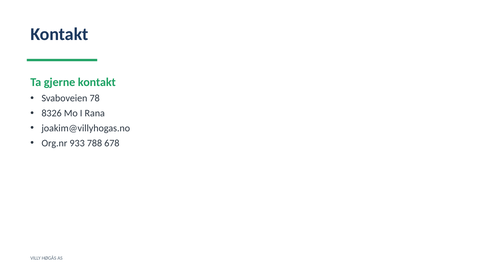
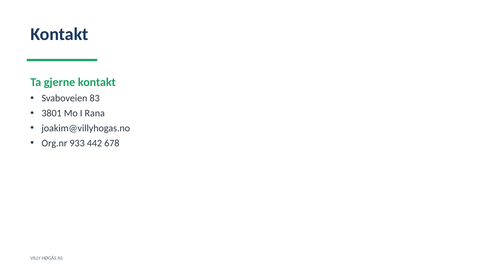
78: 78 -> 83 (95, 98)
8326: 8326 -> 3801 (52, 113)
788: 788 -> 442 (94, 143)
